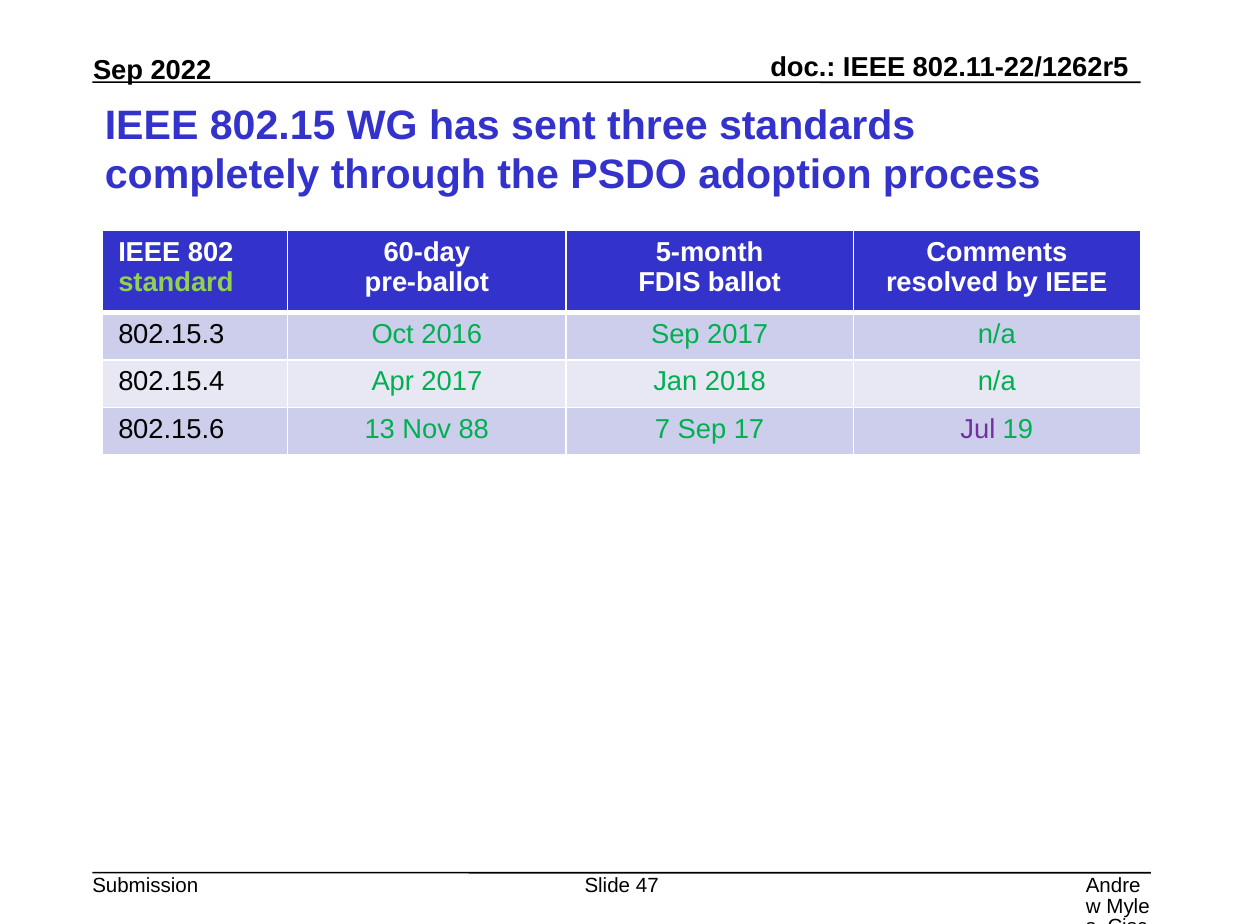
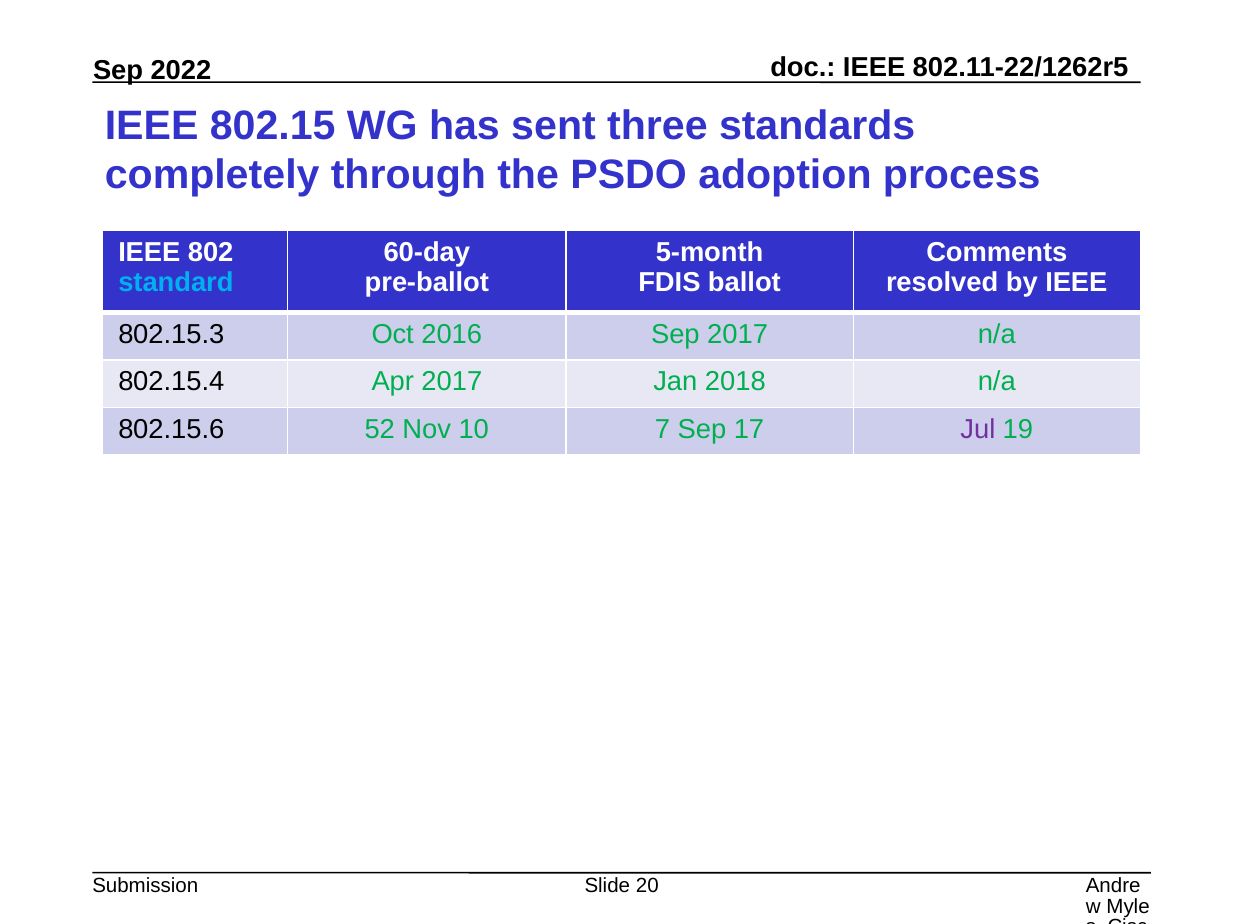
standard colour: light green -> light blue (176, 283)
13: 13 -> 52 (380, 429)
88: 88 -> 10 (474, 429)
47: 47 -> 20 (647, 887)
